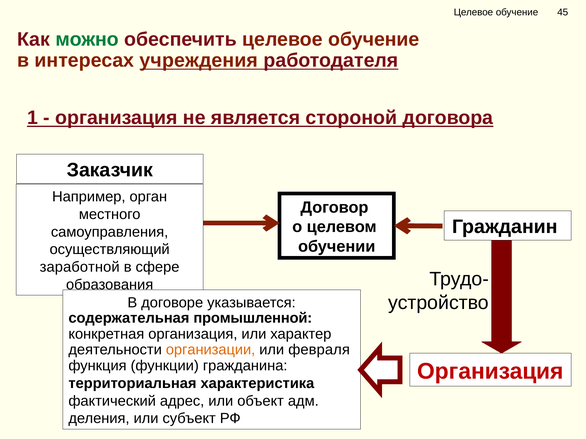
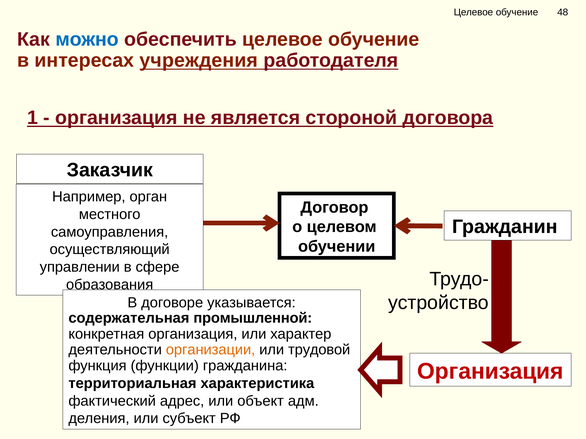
45: 45 -> 48 (563, 12)
можно colour: green -> blue (87, 39)
заработной: заработной -> управлении (80, 267)
февраля: февраля -> трудовой (319, 350)
